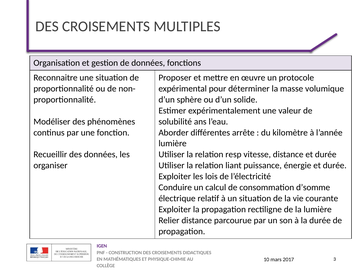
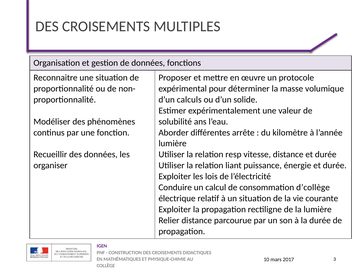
sphère: sphère -> calculs (189, 100)
d’somme: d’somme -> d’collège (313, 188)
